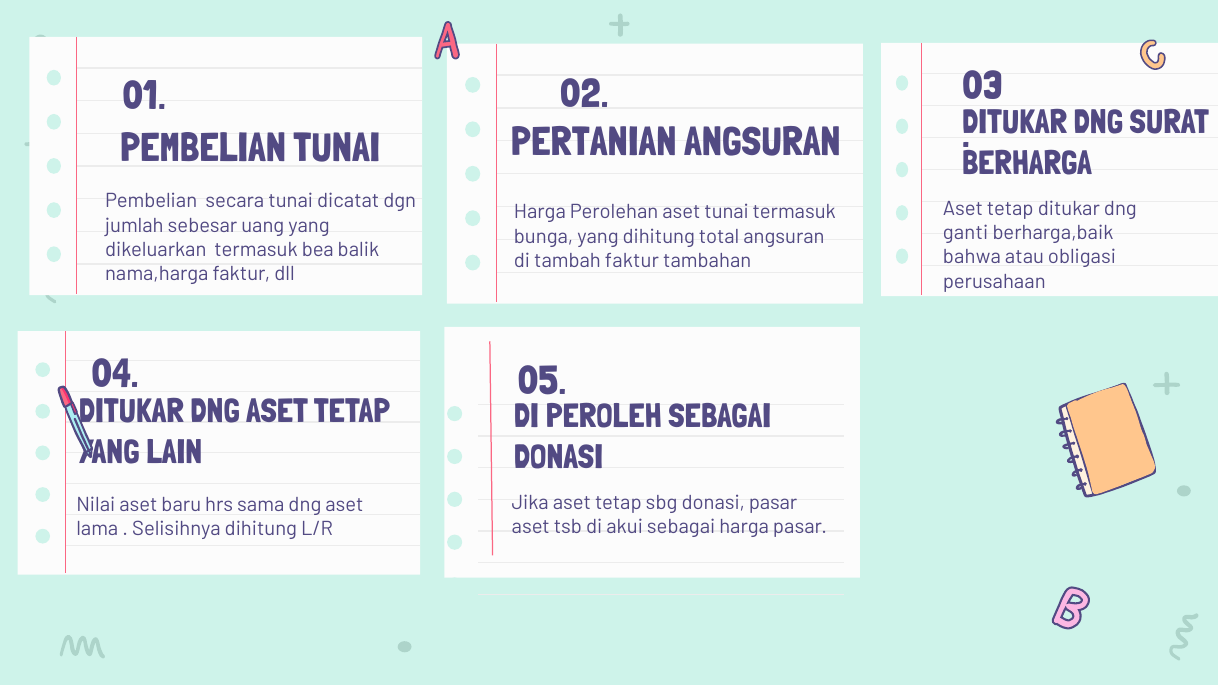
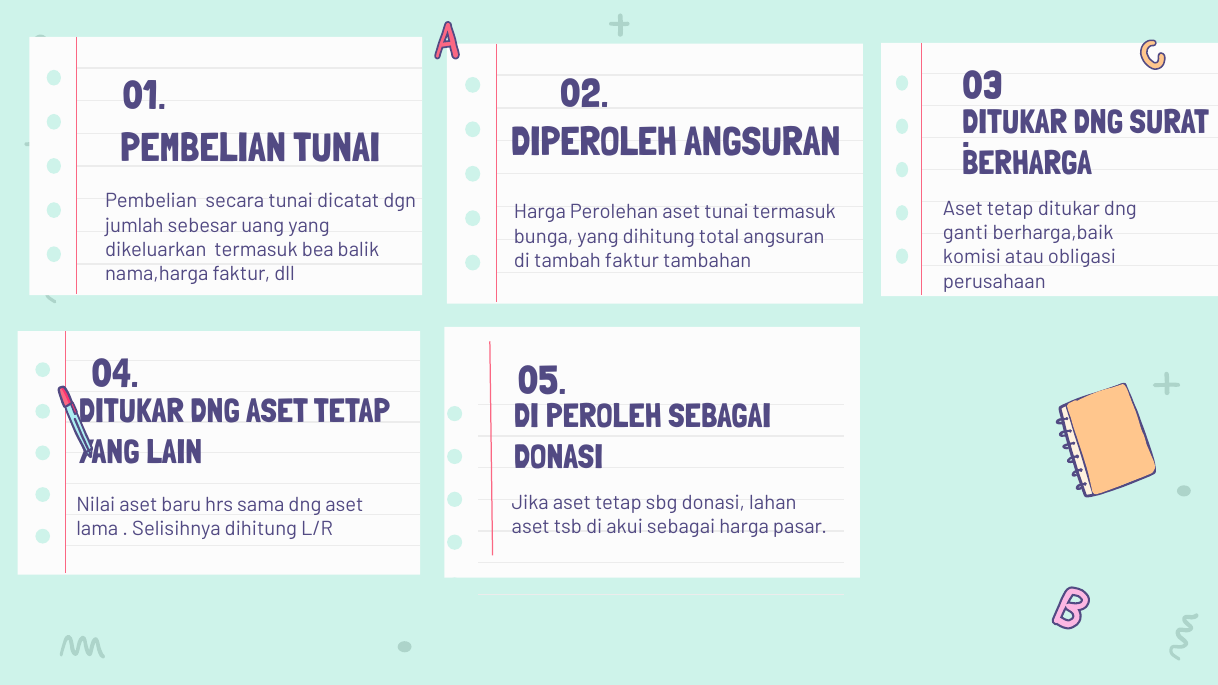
PERTANIAN: PERTANIAN -> DIPEROLEH (594, 142)
bahwa: bahwa -> komisi (972, 257)
donasi pasar: pasar -> lahan (773, 503)
